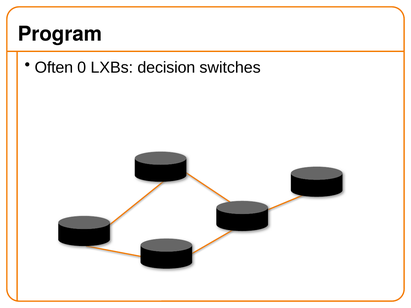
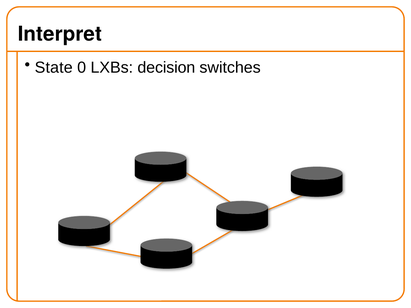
Program: Program -> Interpret (60, 34)
Often: Often -> State (54, 68)
